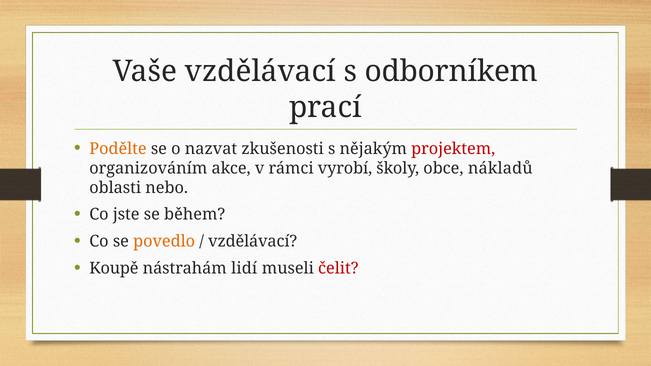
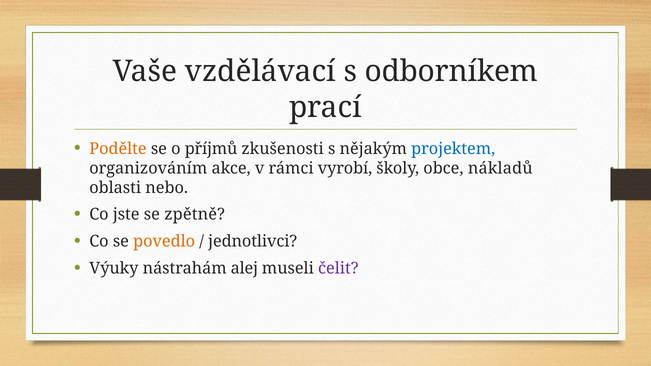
nazvat: nazvat -> příjmů (211, 149)
projektem colour: red -> blue (453, 149)
během: během -> zpětně (195, 215)
vzdělávací: vzdělávací -> jednotlivci (253, 241)
Koupě: Koupě -> Výuky (114, 268)
lidí: lidí -> alej (244, 268)
čelit colour: red -> purple (338, 268)
